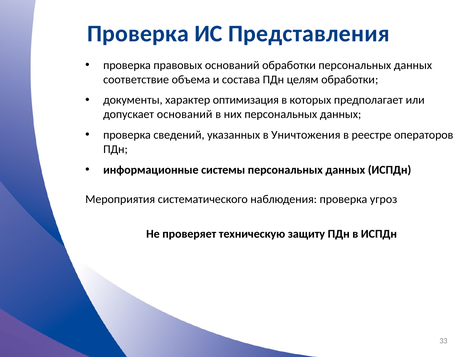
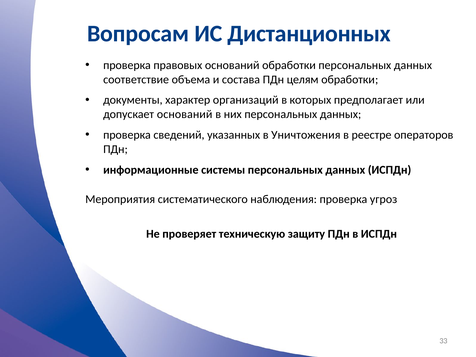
Проверка: Проверка -> Вопросам (138, 34)
Представления: Представления -> Дистанционных (309, 34)
оптимизация: оптимизация -> организаций (246, 100)
